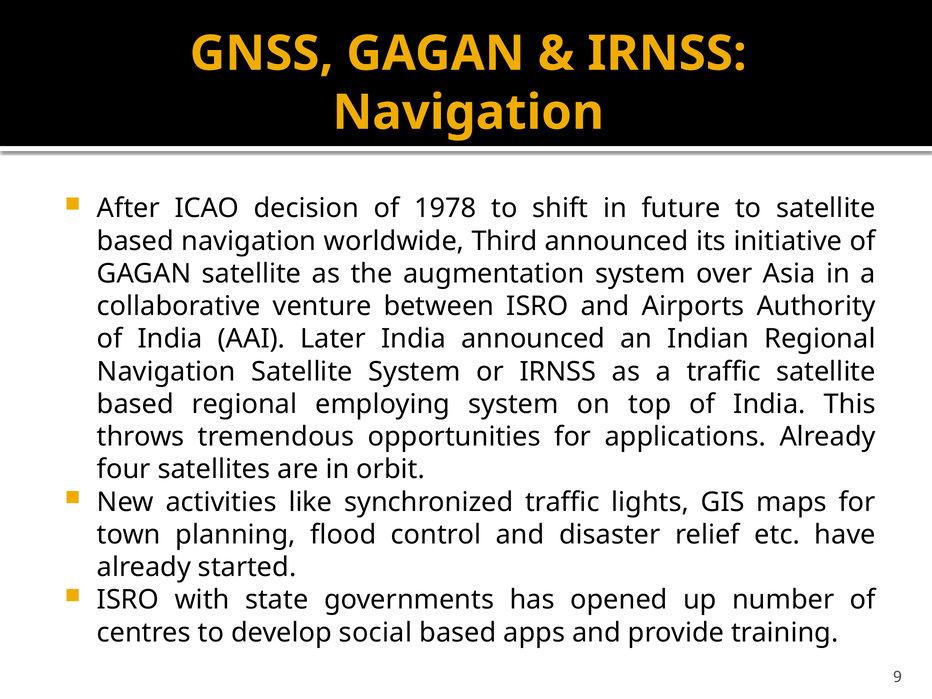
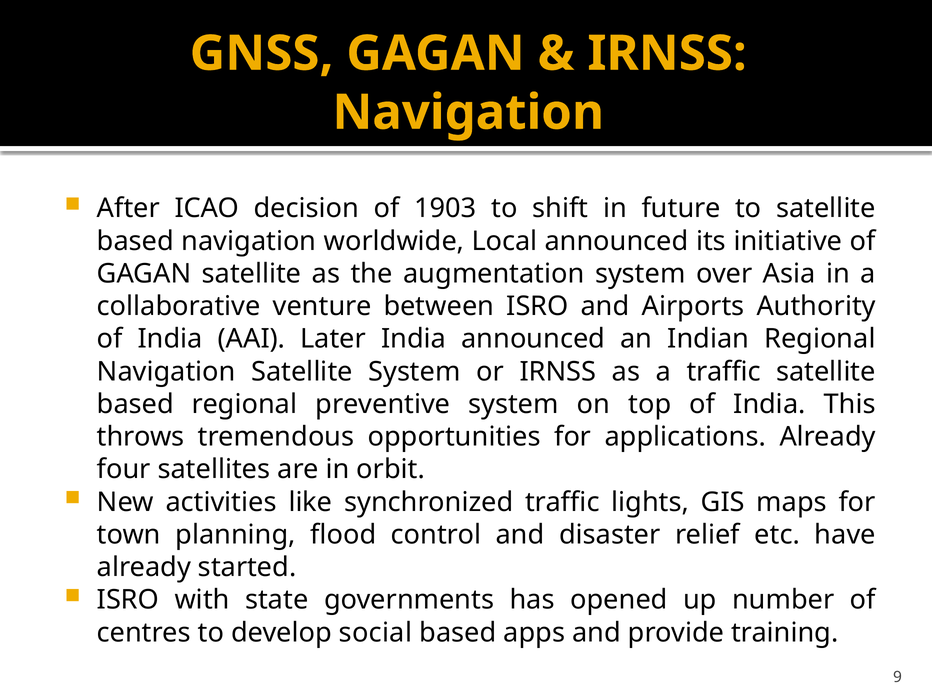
1978: 1978 -> 1903 (445, 208)
Third: Third -> Local (505, 241)
employing: employing -> preventive (383, 404)
